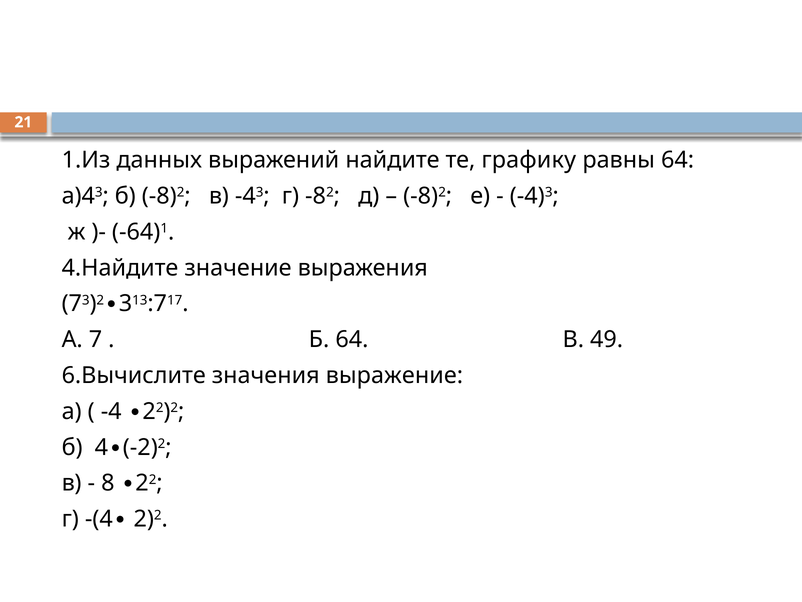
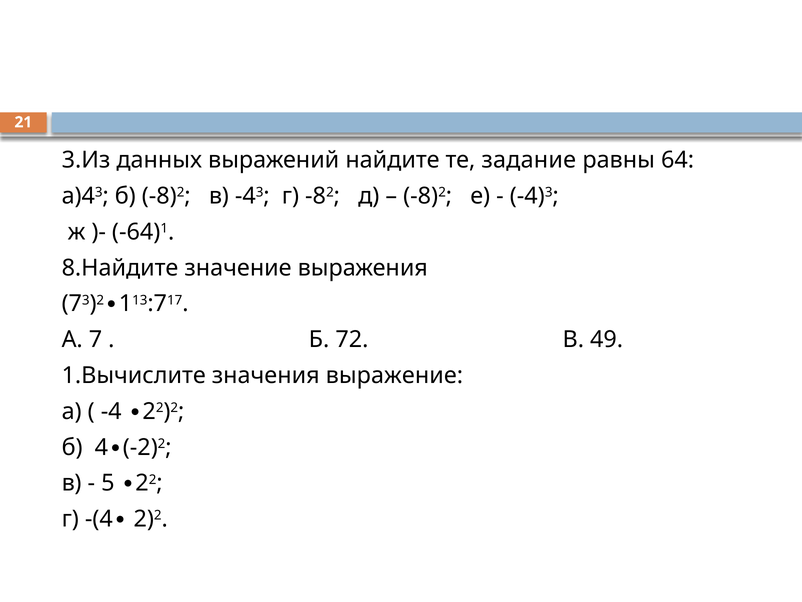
1.Из: 1.Из -> 3.Из (86, 160)
графику: графику -> задание (529, 160)
4.Найдите: 4.Найдите -> 8.Найдите (120, 268)
3: 3 -> 1 (126, 303)
Б 64: 64 -> 72 (352, 339)
6.Вычислите: 6.Вычислите -> 1.Вычислите (134, 375)
8: 8 -> 5 (108, 483)
